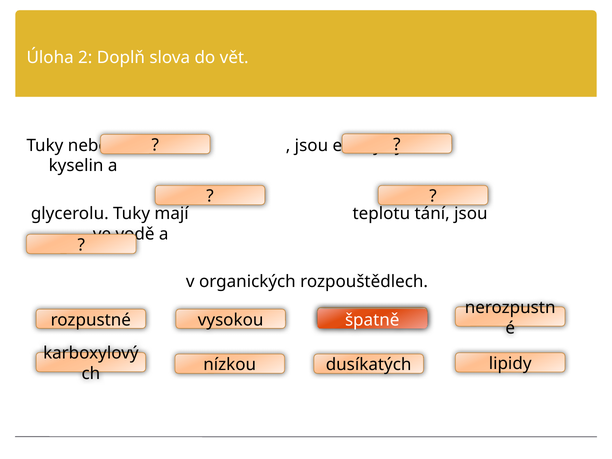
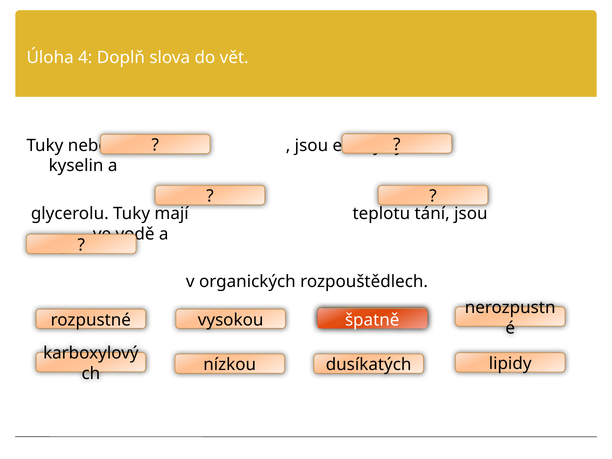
2: 2 -> 4 (85, 58)
